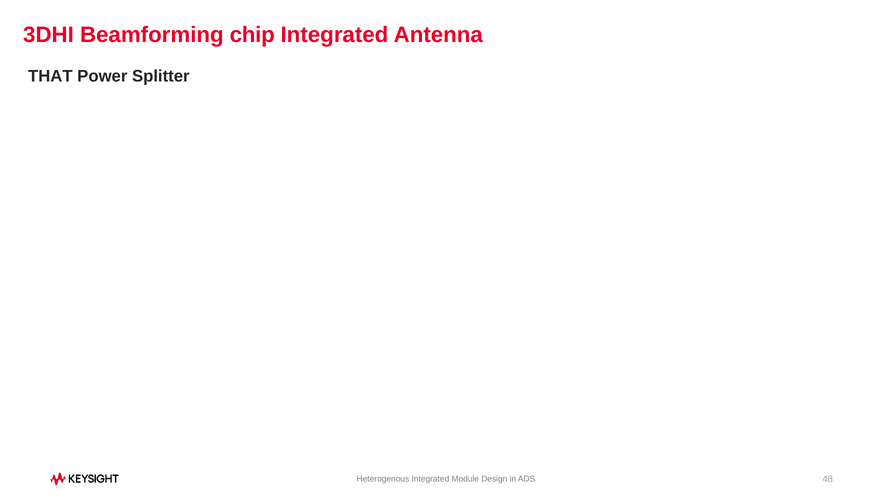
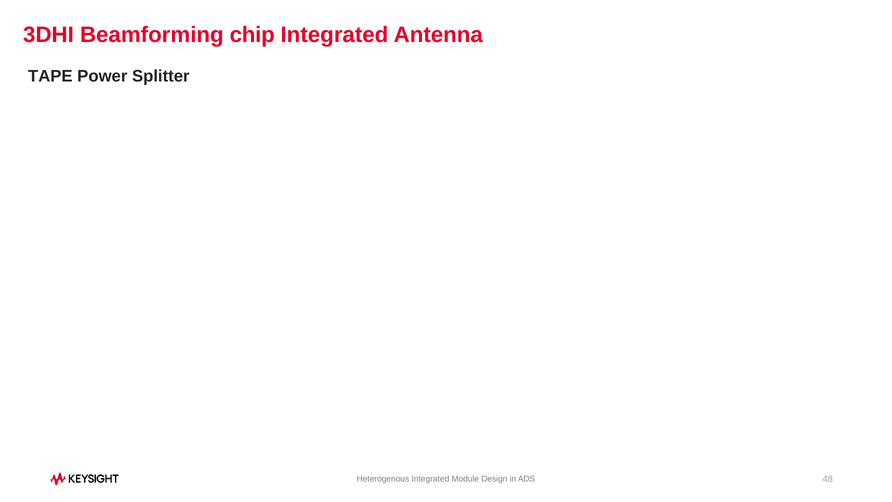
THAT: THAT -> TAPE (50, 76)
